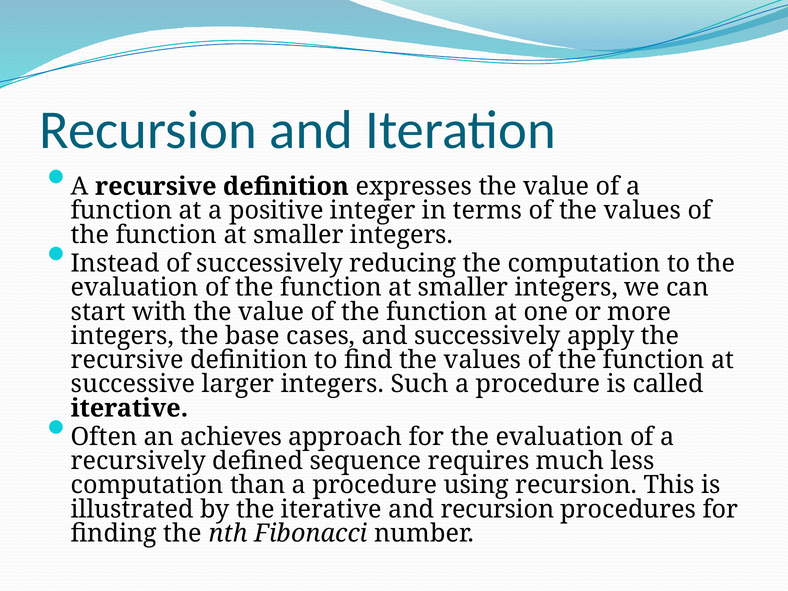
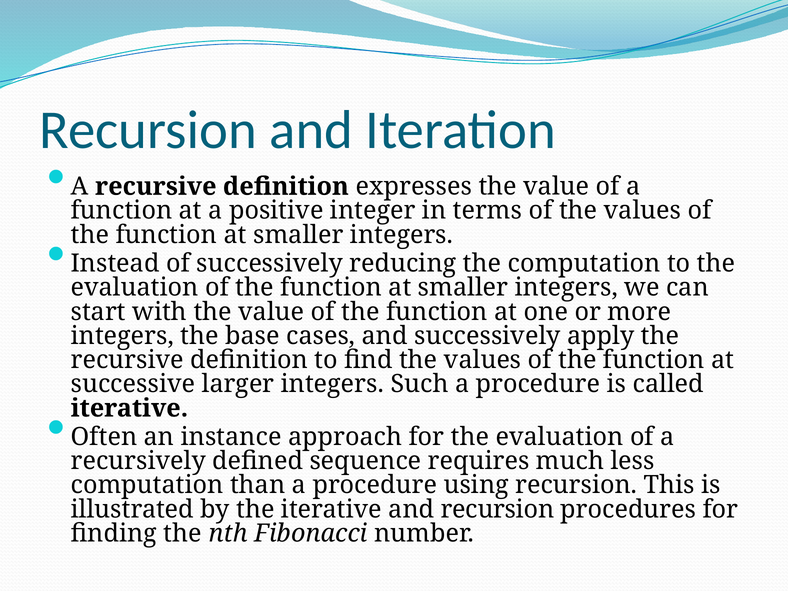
achieves: achieves -> instance (231, 437)
